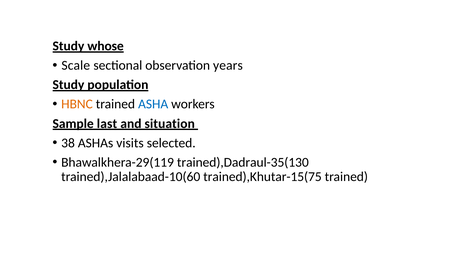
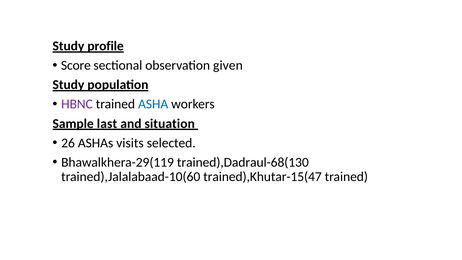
whose: whose -> profile (106, 46)
Scale: Scale -> Score (76, 65)
years: years -> given (228, 65)
HBNC colour: orange -> purple (77, 104)
38: 38 -> 26 (68, 143)
trained),Dadraul-35(130: trained),Dadraul-35(130 -> trained),Dadraul-68(130 (243, 162)
trained),Khutar-15(75: trained),Khutar-15(75 -> trained),Khutar-15(47 (262, 177)
